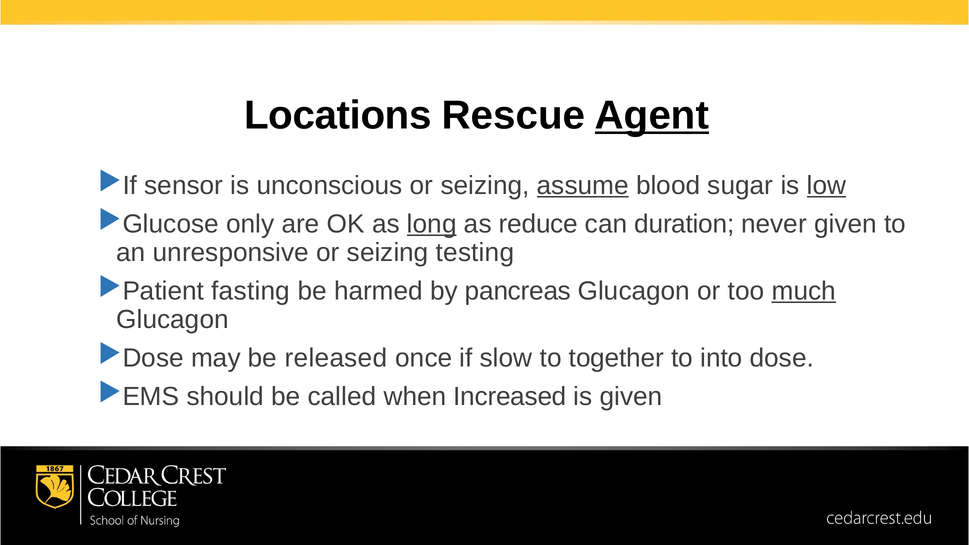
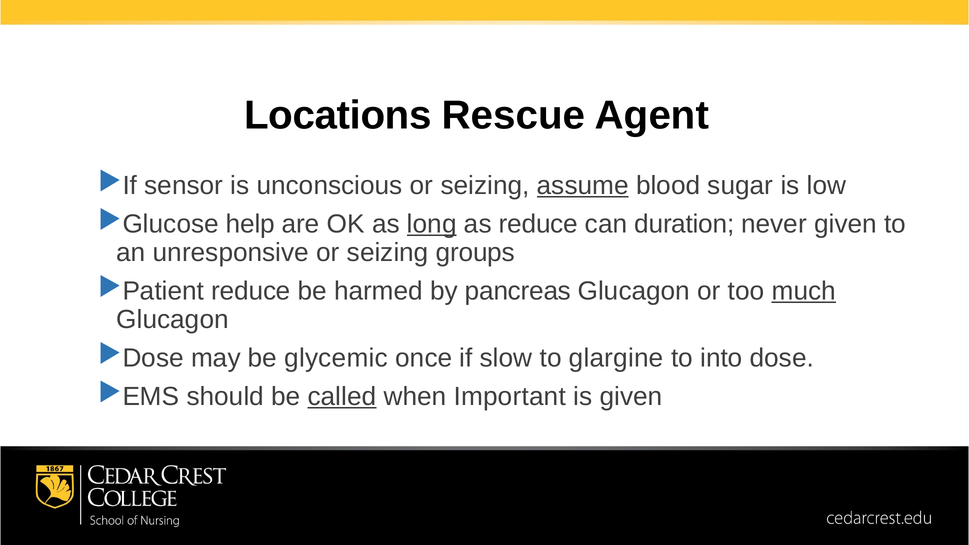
Agent underline: present -> none (652, 115)
low underline: present -> none (826, 186)
only: only -> help (250, 224)
testing: testing -> groups (475, 252)
fasting: fasting -> reduce (251, 291)
released: released -> glycemic (336, 358)
together: together -> glargine (616, 358)
called underline: none -> present (342, 396)
Increased: Increased -> Important (510, 396)
